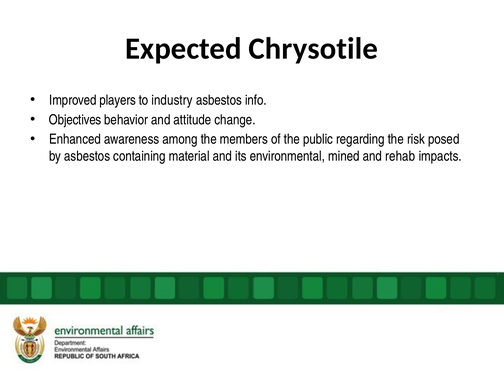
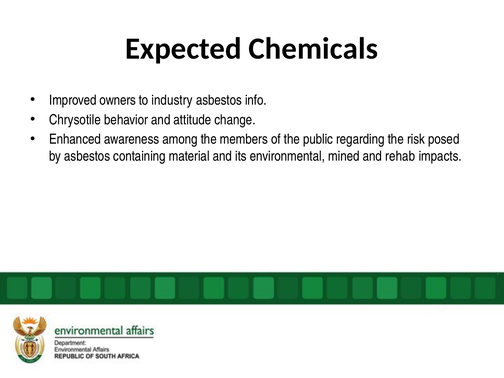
Chrysotile: Chrysotile -> Chemicals (313, 49)
players: players -> owners (118, 100)
Objectives: Objectives -> Chrysotile (75, 120)
